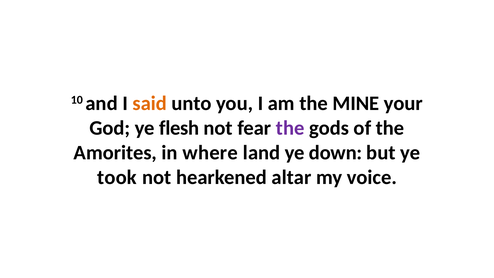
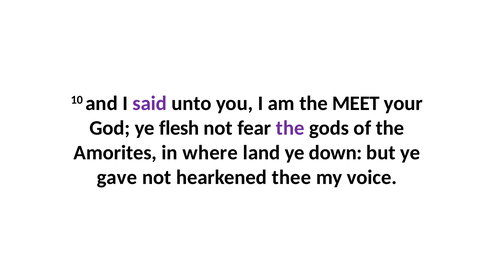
said colour: orange -> purple (150, 103)
MINE: MINE -> MEET (356, 103)
took: took -> gave (117, 177)
altar: altar -> thee (291, 177)
